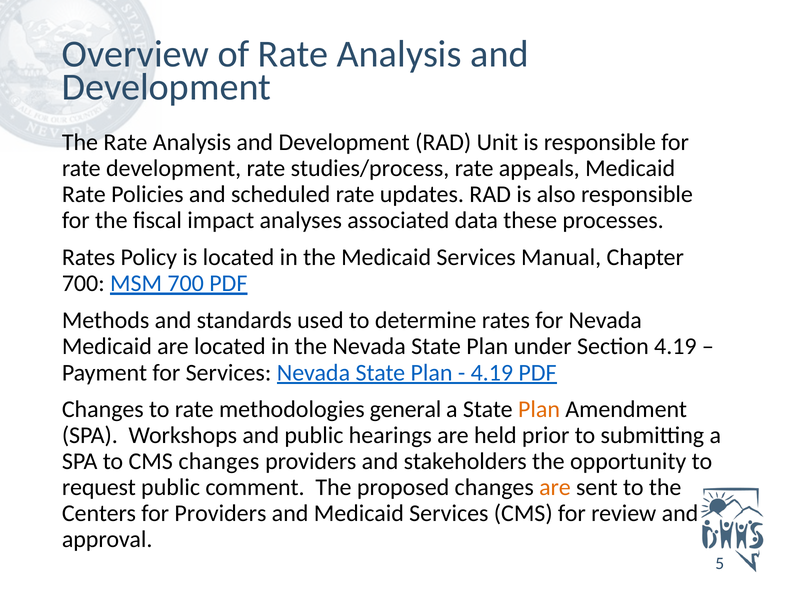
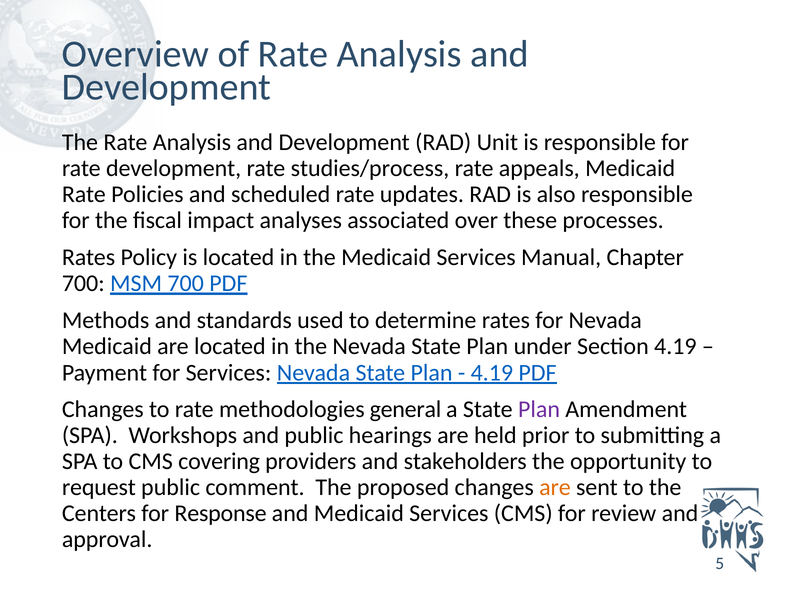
data: data -> over (476, 220)
Plan colour: orange -> purple (539, 409)
CMS changes: changes -> covering (219, 461)
for Providers: Providers -> Response (221, 513)
